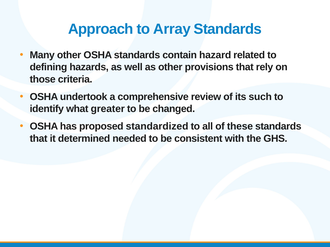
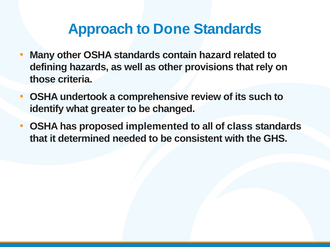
Array: Array -> Done (172, 29)
standardized: standardized -> implemented (157, 127)
these: these -> class (240, 127)
